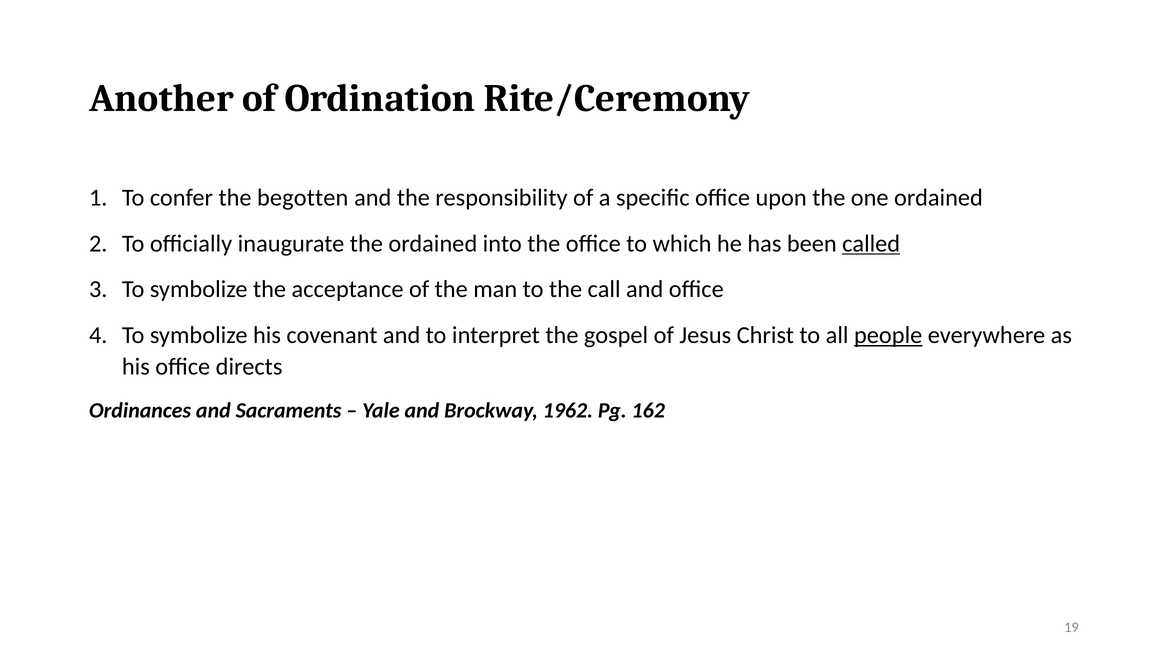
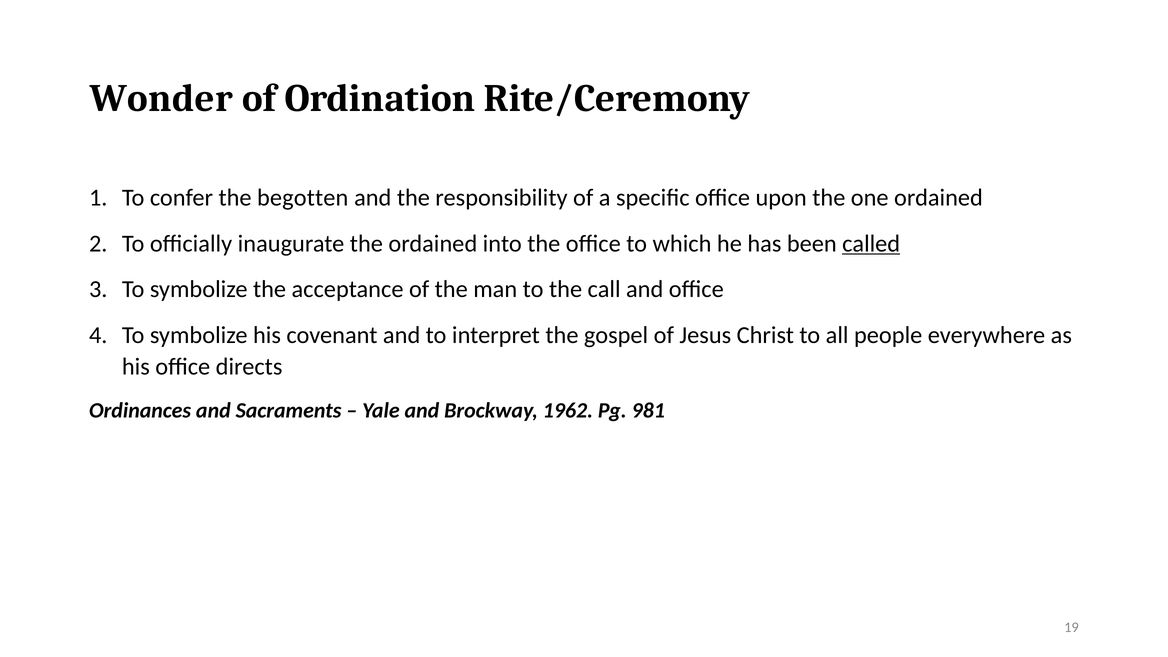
Another: Another -> Wonder (161, 98)
people underline: present -> none (888, 335)
162: 162 -> 981 (648, 411)
